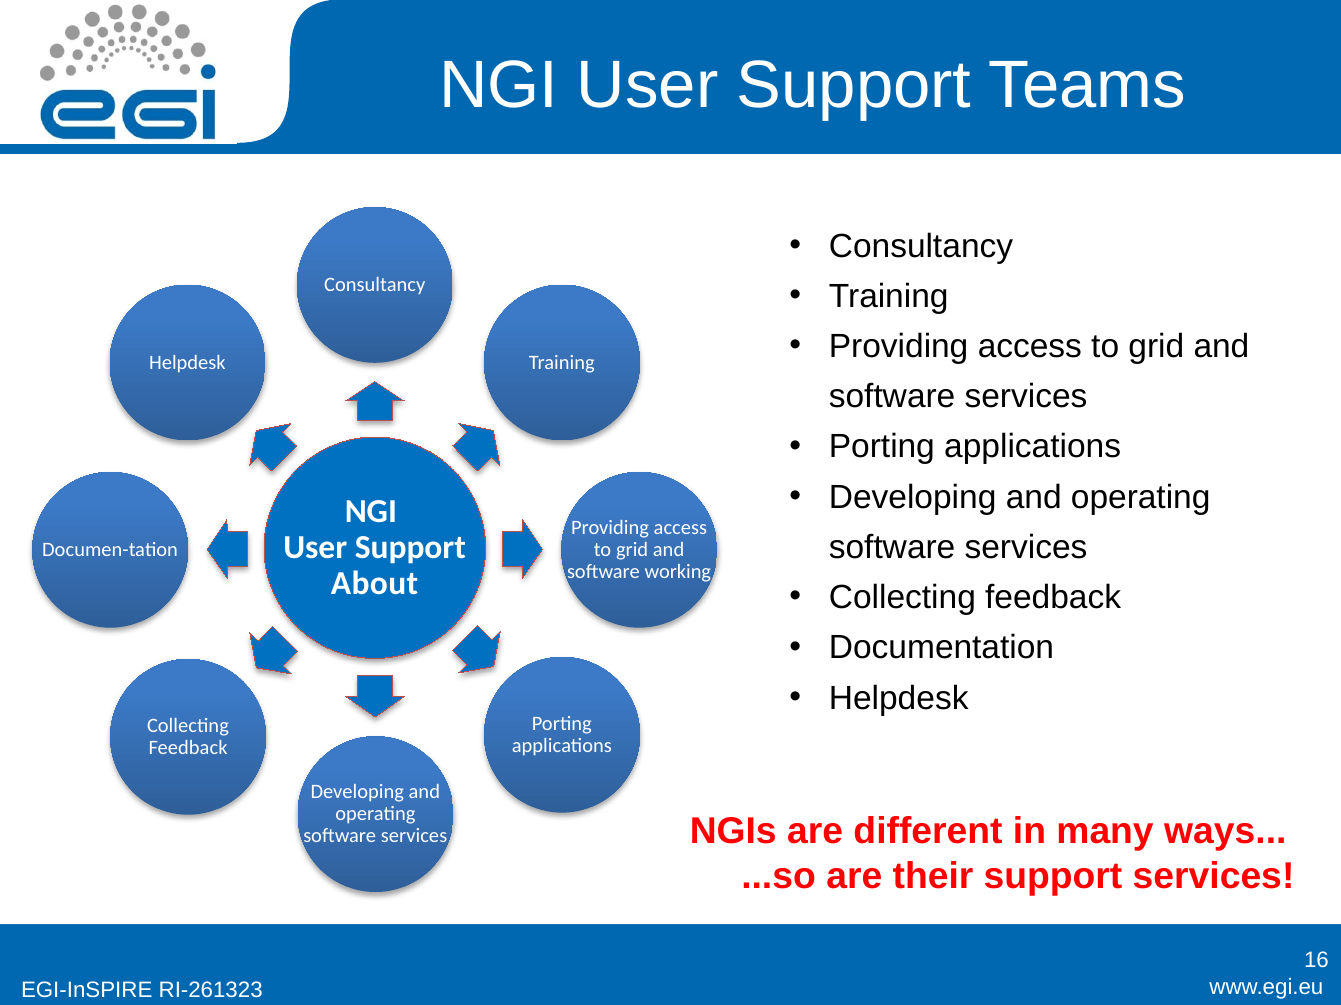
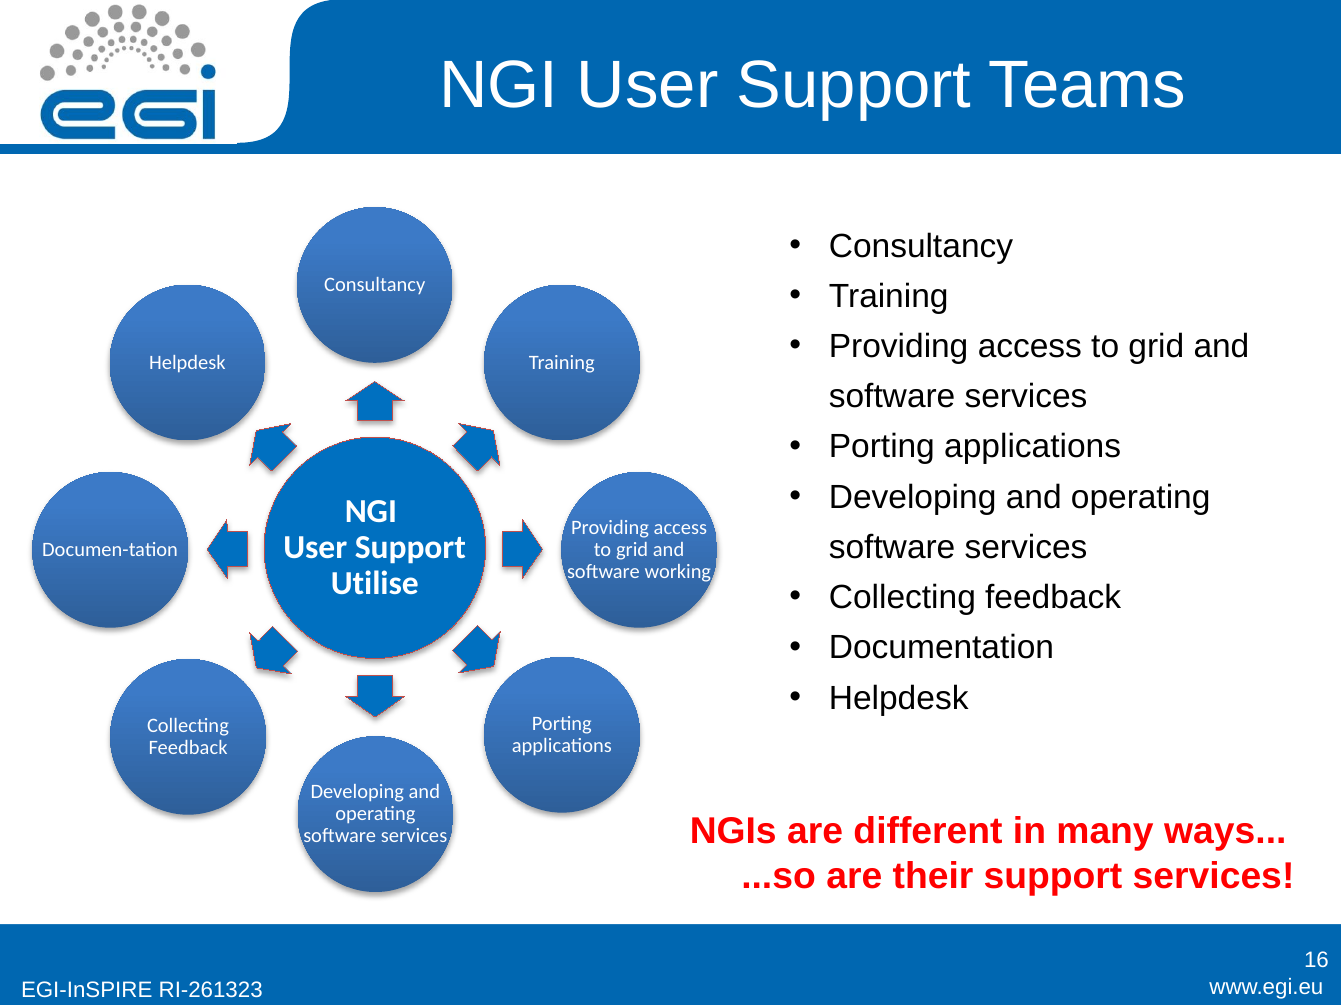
About: About -> Utilise (375, 584)
